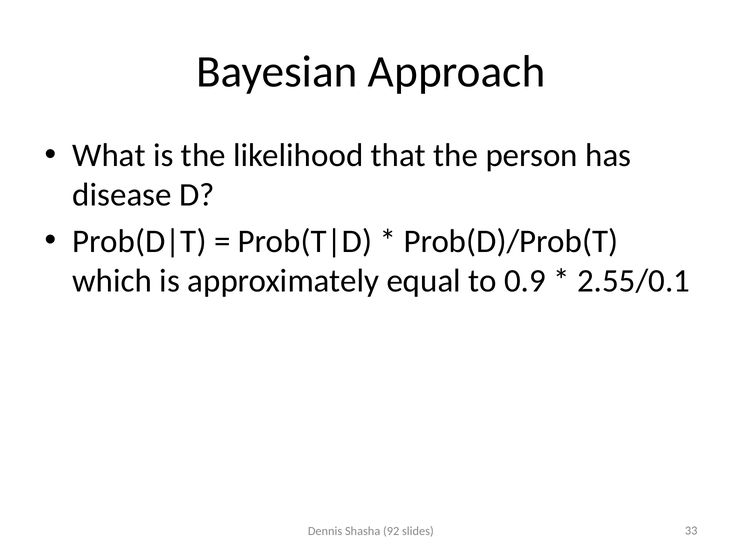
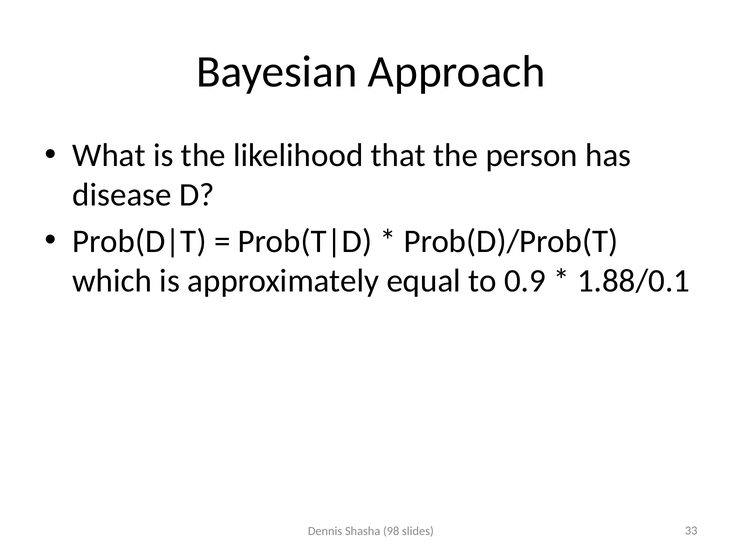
2.55/0.1: 2.55/0.1 -> 1.88/0.1 (634, 281)
92: 92 -> 98 (391, 531)
